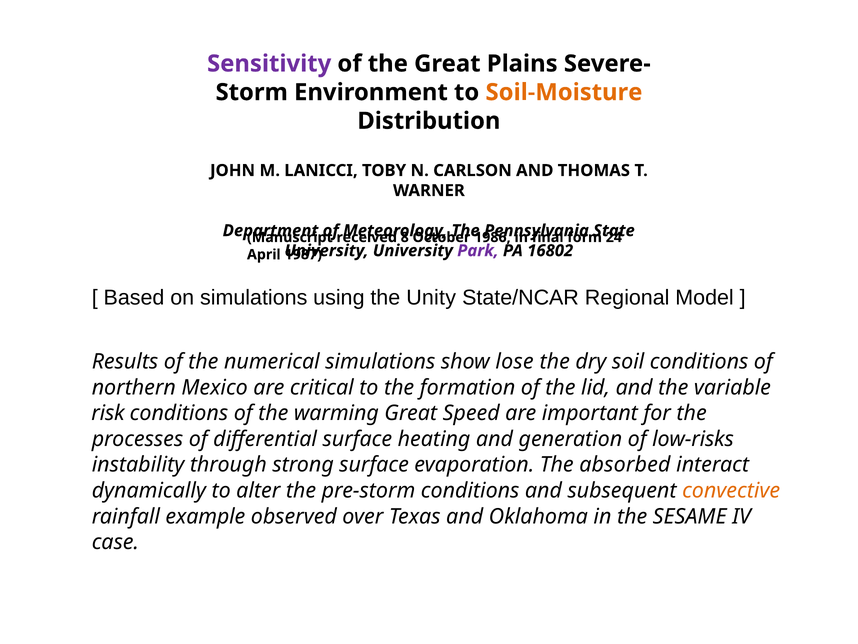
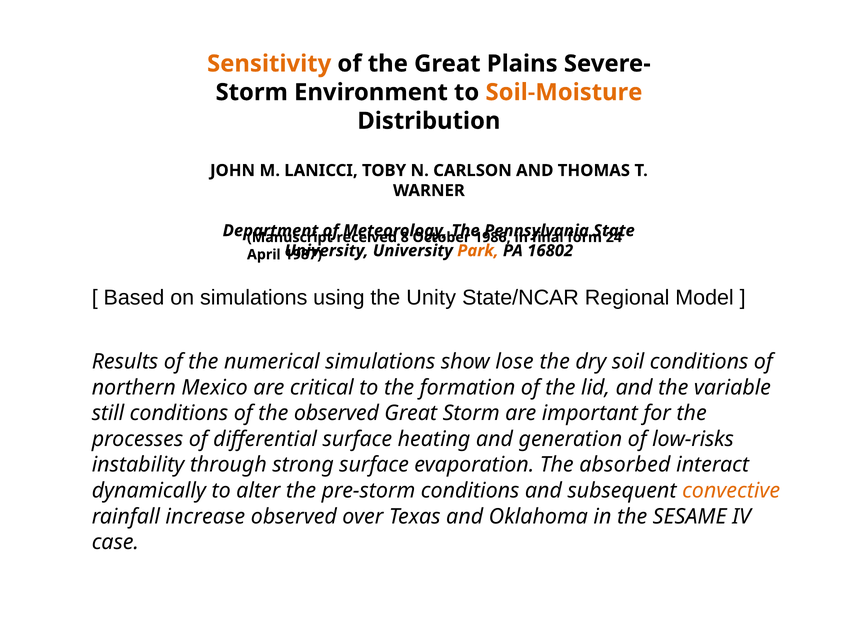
Sensitivity colour: purple -> orange (269, 64)
Park colour: purple -> orange (478, 251)
risk: risk -> still (108, 413)
the warming: warming -> observed (336, 413)
Great Speed: Speed -> Storm (471, 413)
example: example -> increase (205, 516)
